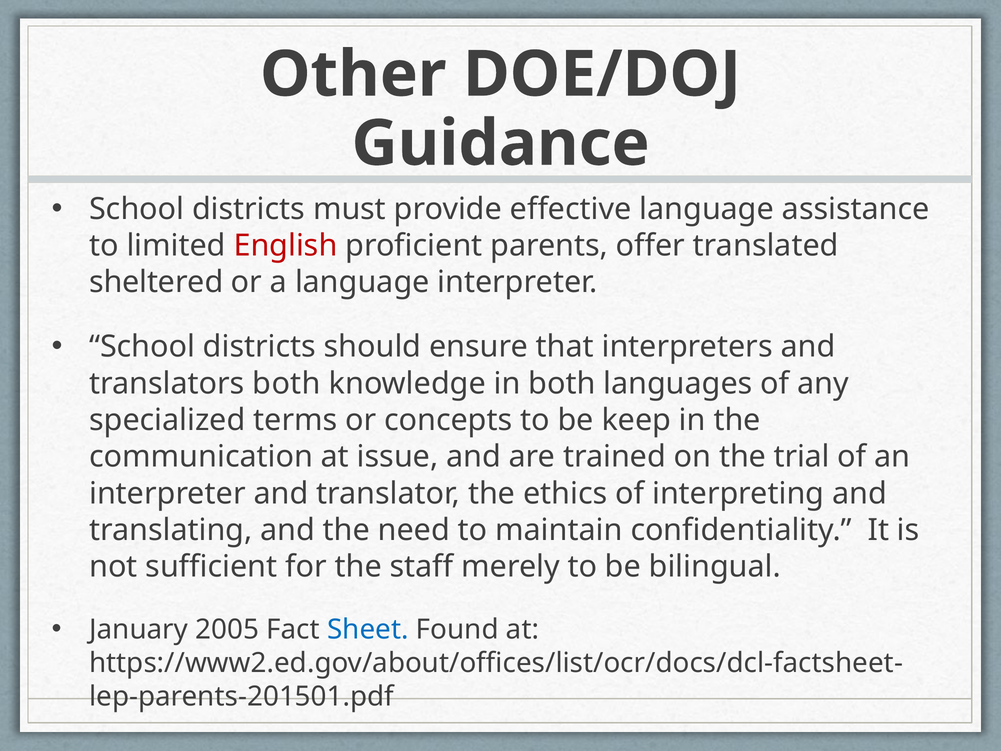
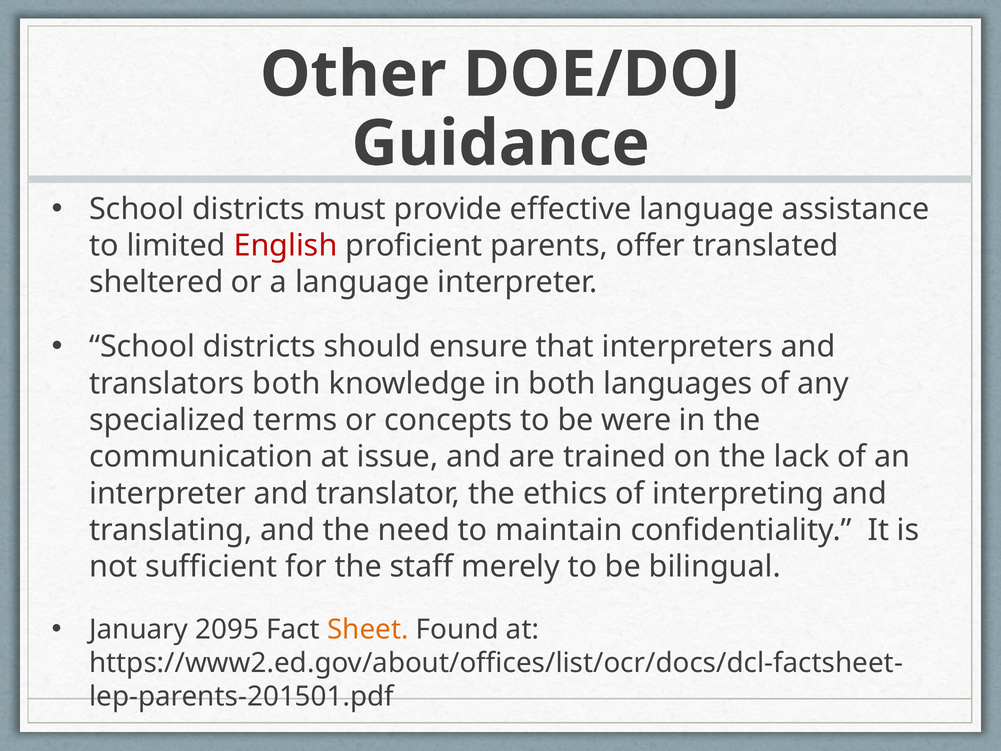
keep: keep -> were (636, 420)
trial: trial -> lack (802, 457)
2005: 2005 -> 2095 (227, 629)
Sheet colour: blue -> orange (368, 629)
